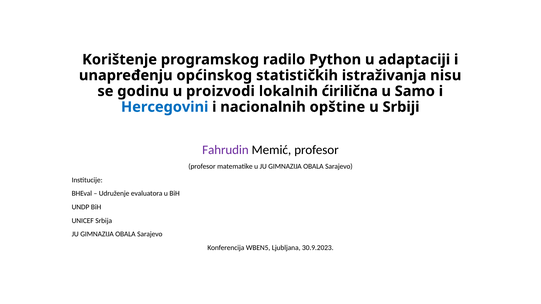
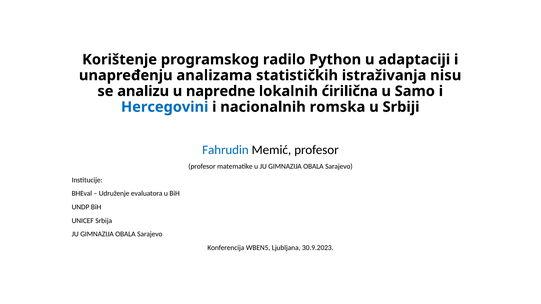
općinskog: općinskog -> analizama (214, 75)
godinu: godinu -> analizu (143, 91)
proizvodi: proizvodi -> napredne (221, 91)
opštine: opštine -> romska (337, 107)
Fahrudin colour: purple -> blue (225, 150)
